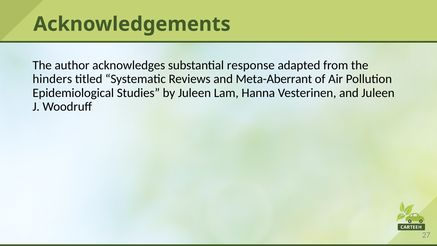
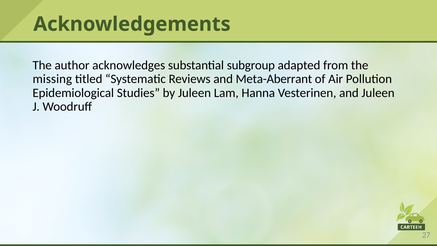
response: response -> subgroup (251, 65)
hinders: hinders -> missing (52, 79)
